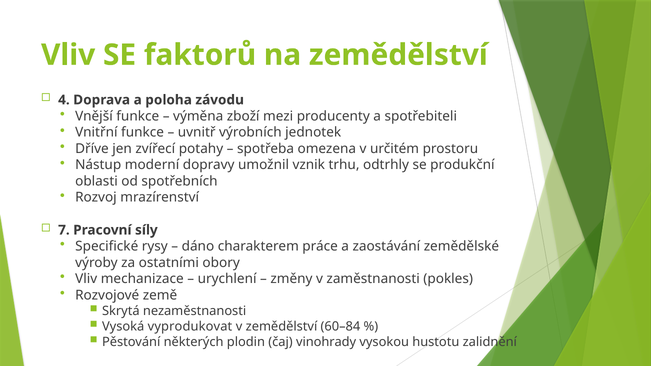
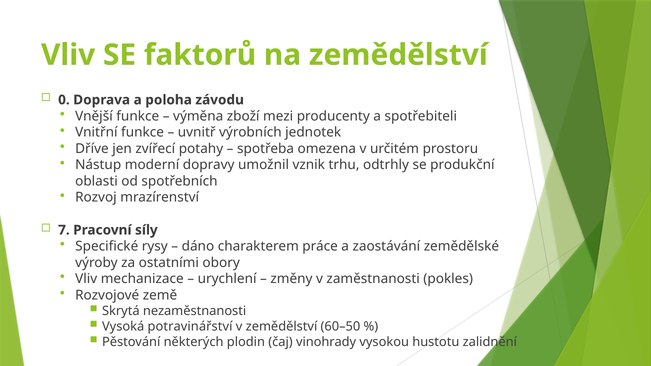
4: 4 -> 0 (64, 100)
vyprodukovat: vyprodukovat -> potravinářství (190, 327)
60–84: 60–84 -> 60–50 (340, 327)
